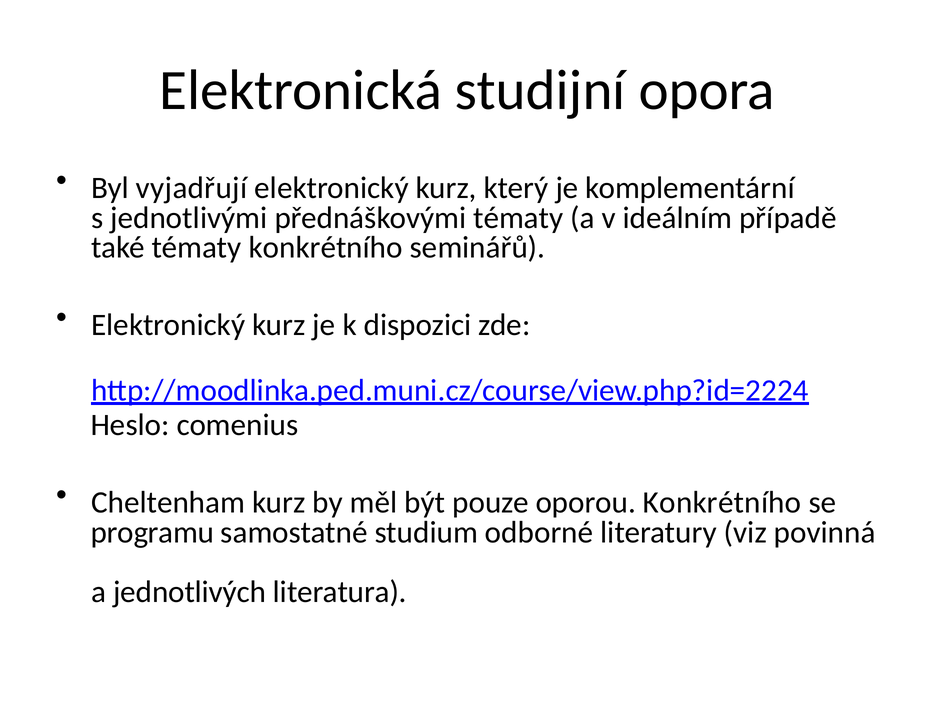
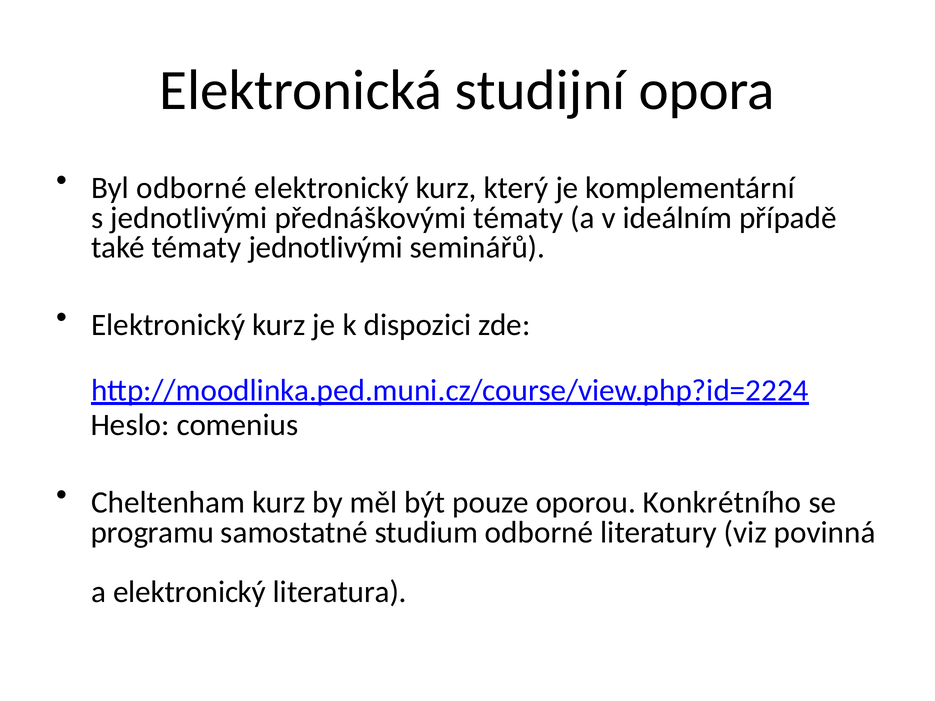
Byl vyjadřují: vyjadřují -> odborné (192, 188)
tématy konkrétního: konkrétního -> jednotlivými (326, 248)
a jednotlivých: jednotlivých -> elektronický (190, 592)
